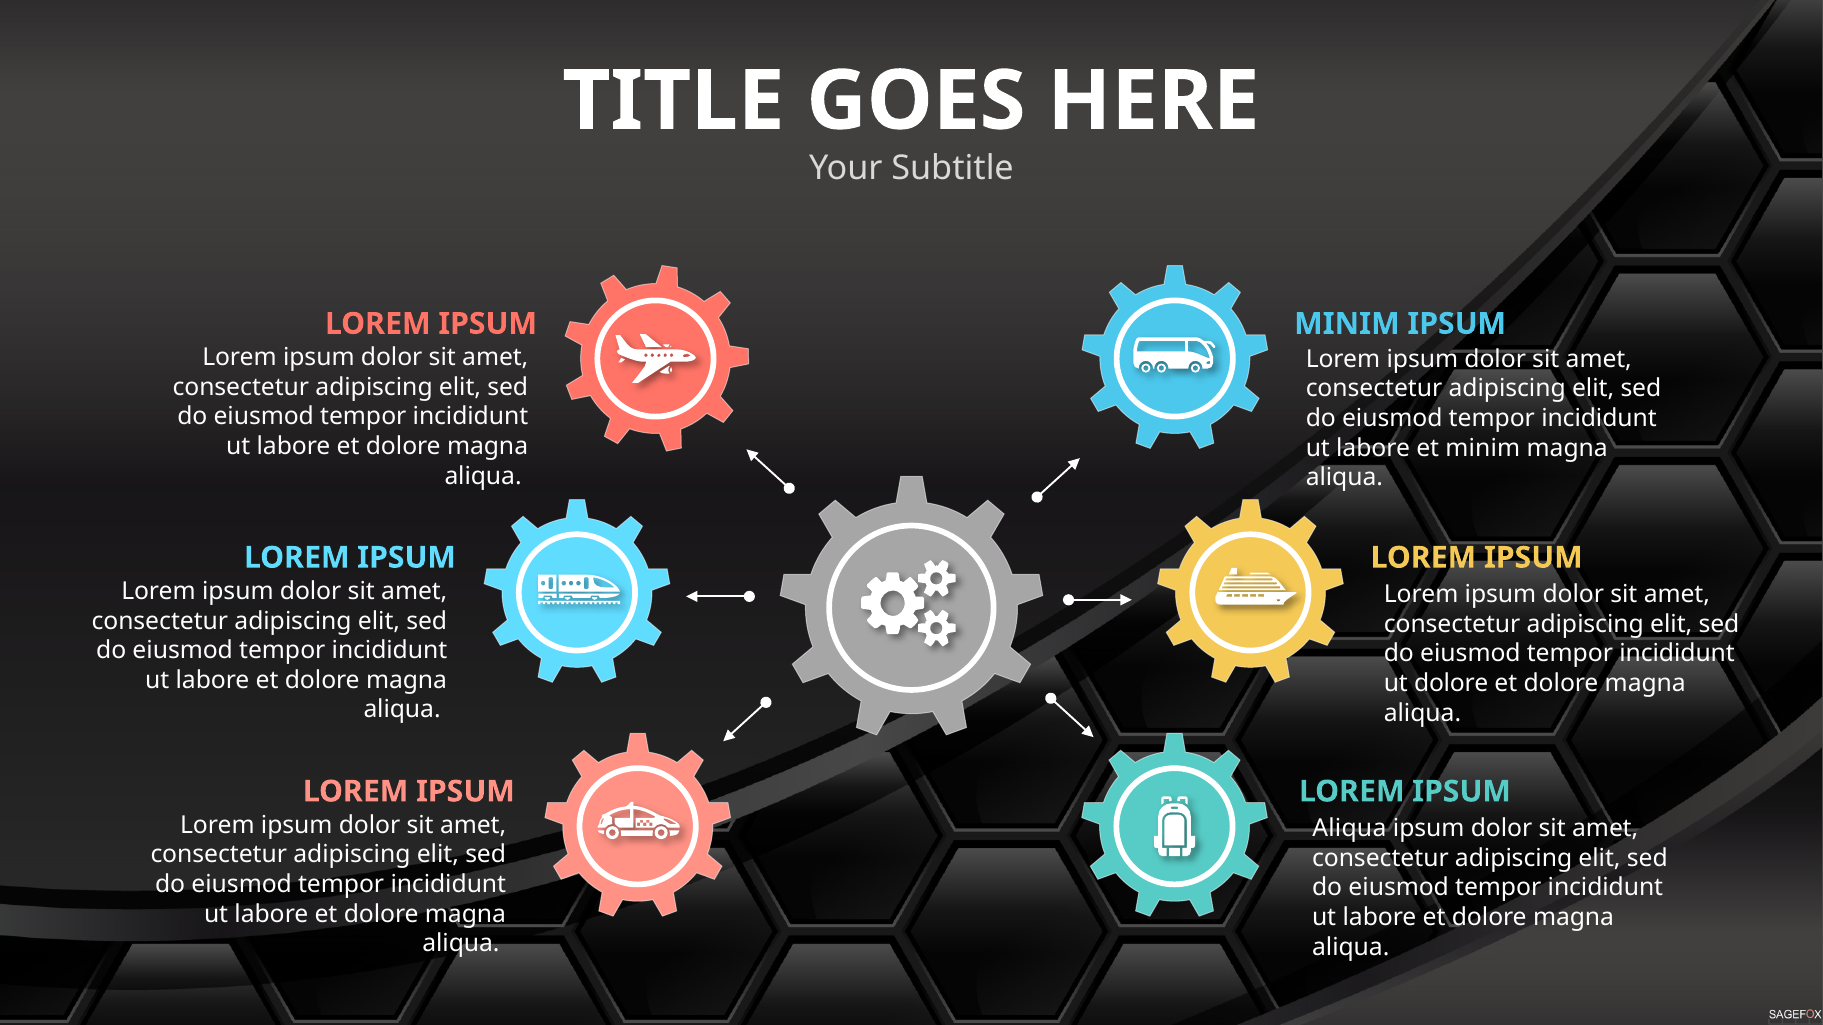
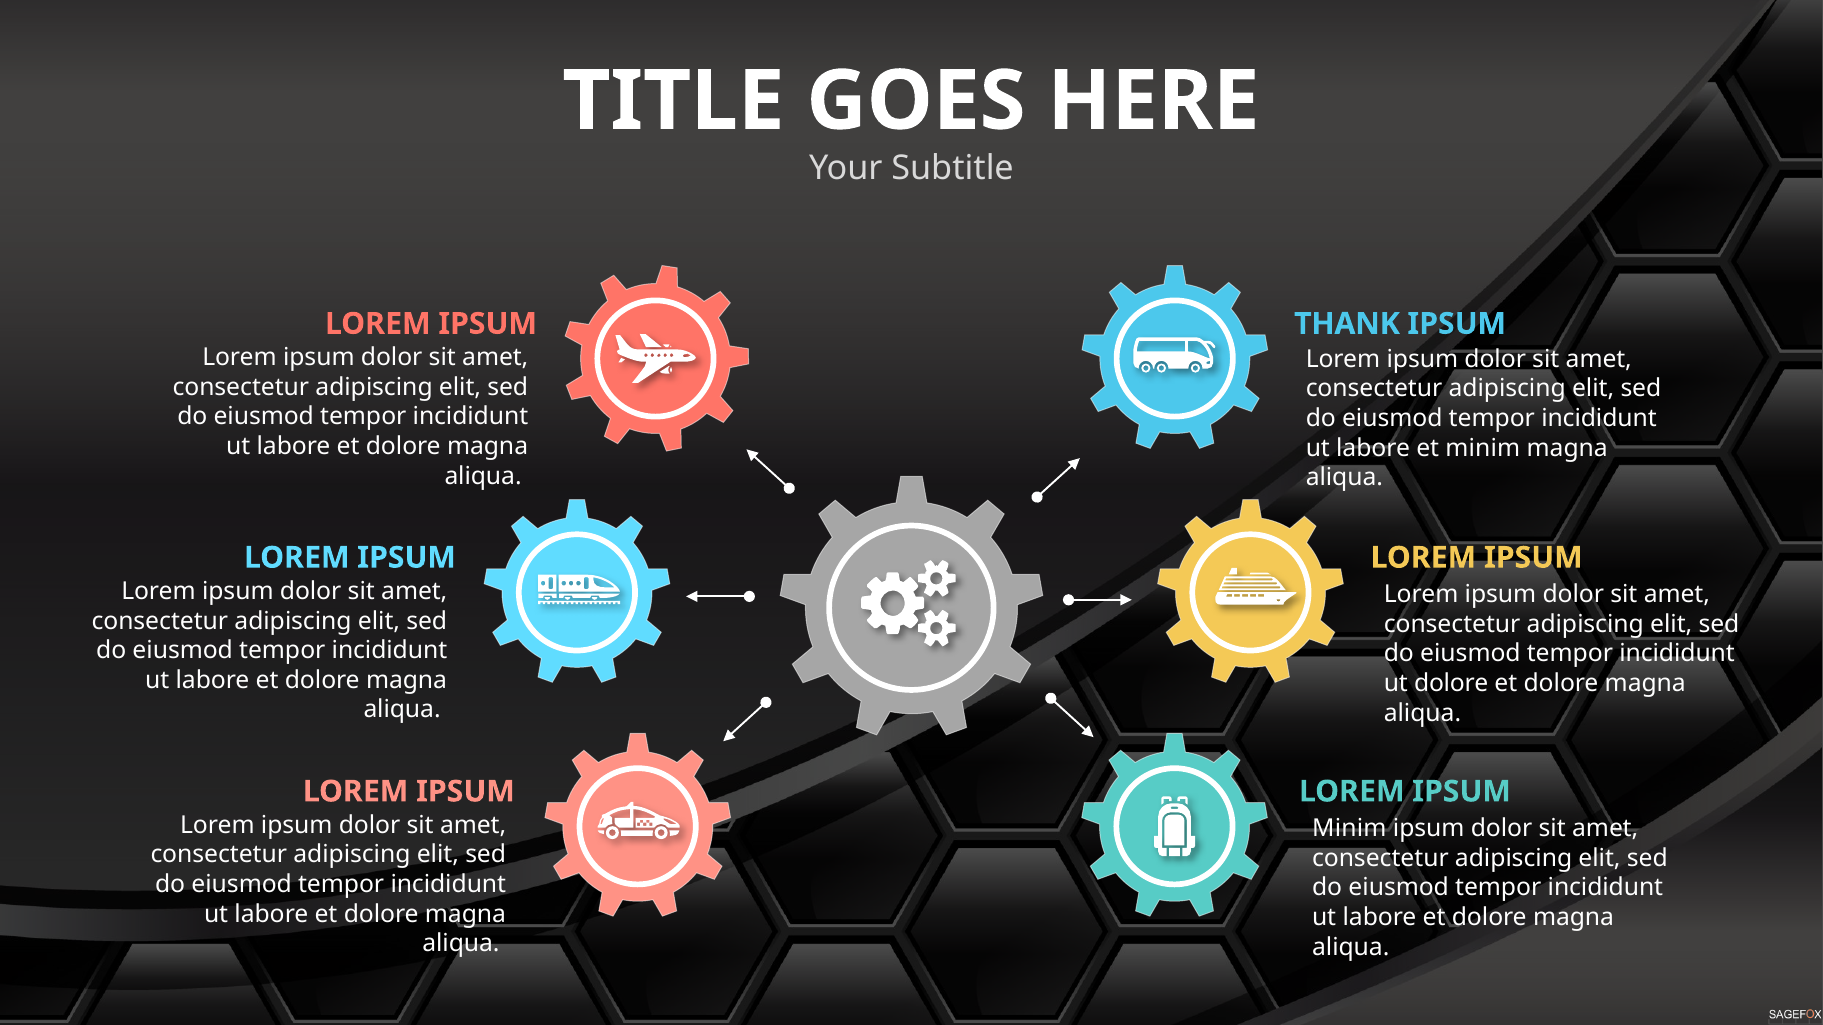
MINIM: MINIM -> THANK (1347, 324)
Aliqua: Aliqua -> Minim (1349, 829)
